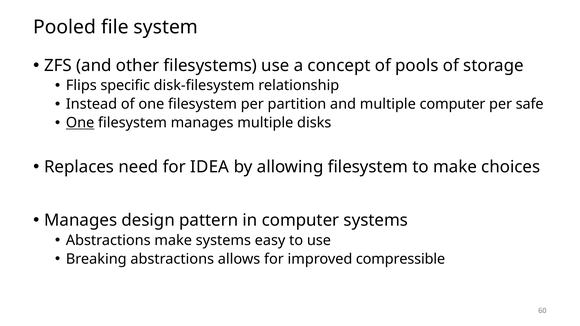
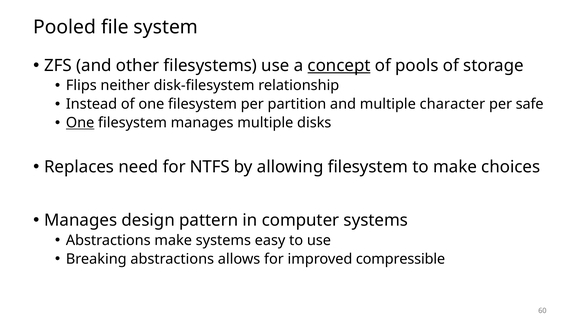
concept underline: none -> present (339, 66)
specific: specific -> neither (125, 86)
multiple computer: computer -> character (452, 104)
IDEA: IDEA -> NTFS (210, 167)
